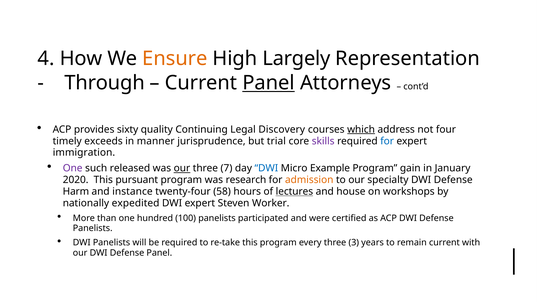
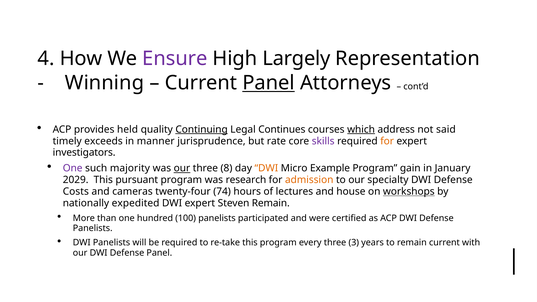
Ensure colour: orange -> purple (175, 59)
Through: Through -> Winning (105, 83)
sixty: sixty -> held (128, 129)
Continuing underline: none -> present (202, 129)
Discovery: Discovery -> Continues (282, 129)
four: four -> said (446, 129)
trial: trial -> rate (276, 141)
for colour: blue -> orange (387, 141)
immigration: immigration -> investigators (84, 153)
released: released -> majority (130, 168)
7: 7 -> 8 (226, 168)
DWI colour: blue -> orange (266, 168)
2020: 2020 -> 2029 (76, 180)
Harm: Harm -> Costs (76, 192)
instance: instance -> cameras (132, 192)
58: 58 -> 74 (222, 192)
lectures underline: present -> none (294, 192)
workshops underline: none -> present (409, 192)
Steven Worker: Worker -> Remain (271, 203)
